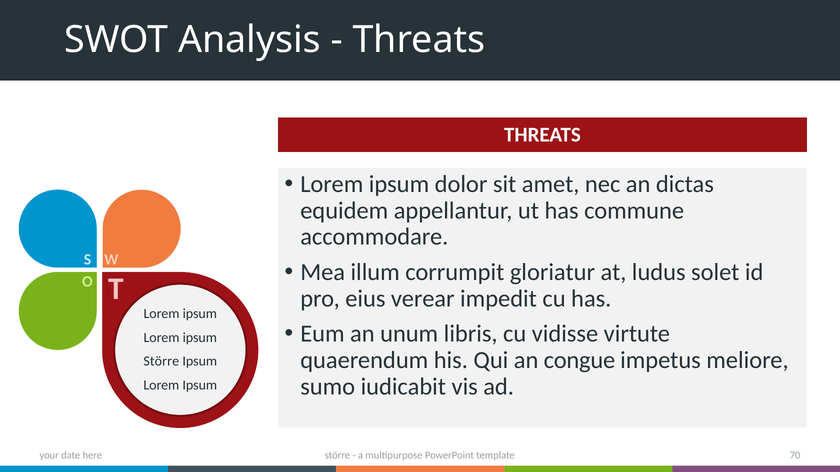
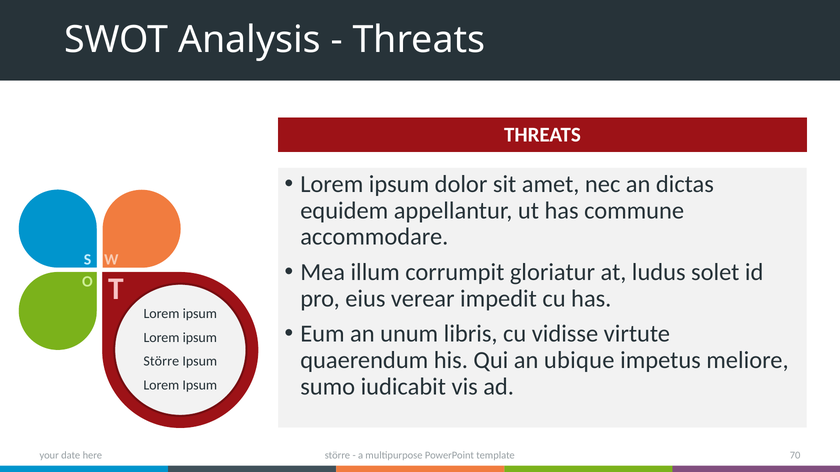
congue: congue -> ubique (579, 361)
